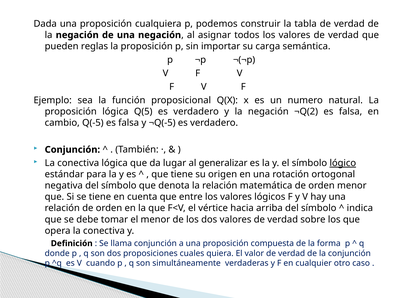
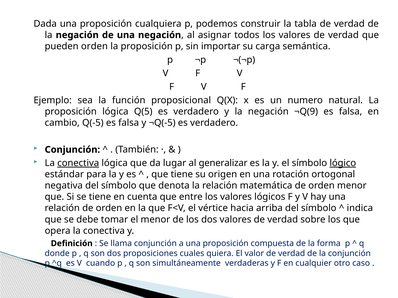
pueden reglas: reglas -> orden (94, 46)
¬Q(2: ¬Q(2 -> ¬Q(9 (306, 112)
conectiva underline: none -> present (78, 163)
